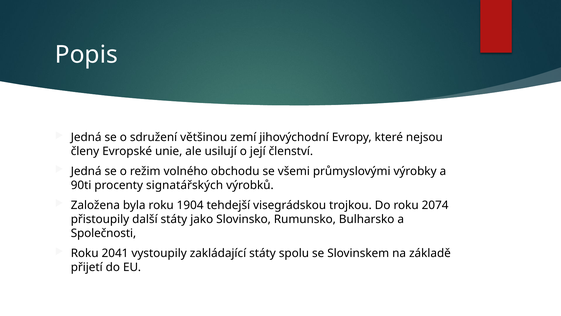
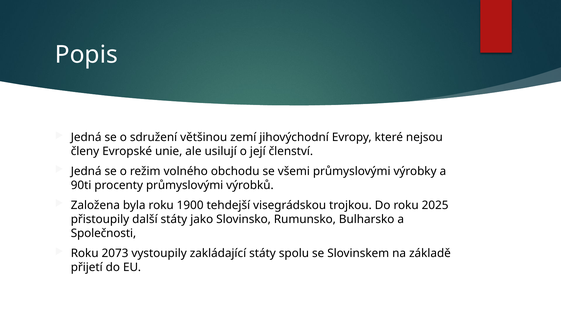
procenty signatářských: signatářských -> průmyslovými (185, 185)
1904: 1904 -> 1900 (190, 205)
2074: 2074 -> 2025 (435, 205)
2041: 2041 -> 2073 (115, 253)
